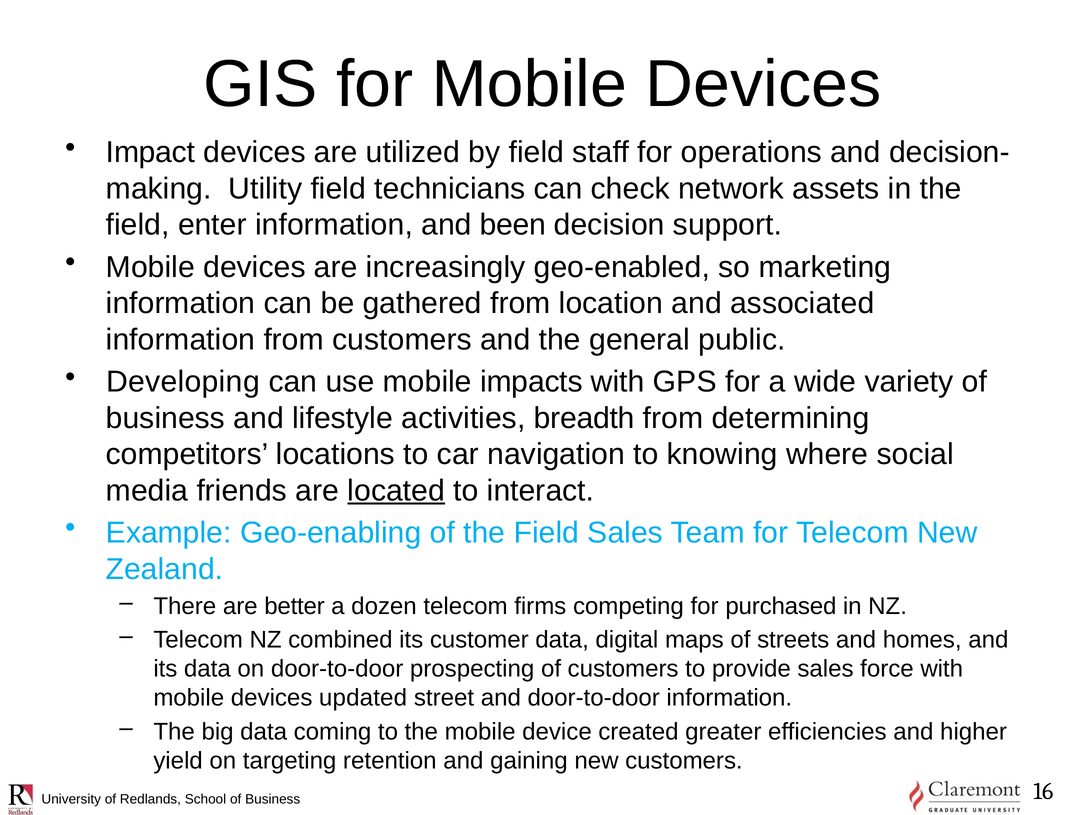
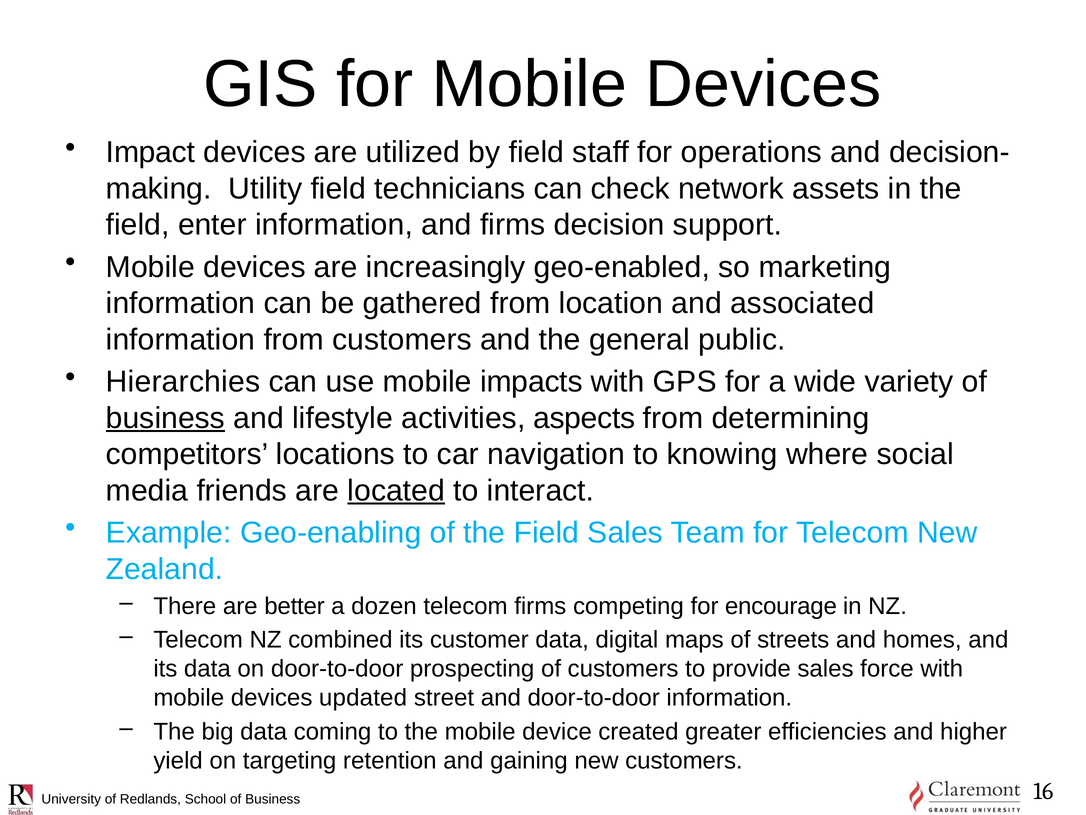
and been: been -> firms (513, 225)
Developing: Developing -> Hierarchies (183, 382)
business underline: none -> present (165, 418)
breadth: breadth -> aspects (584, 418)
purchased: purchased -> encourage (781, 606)
